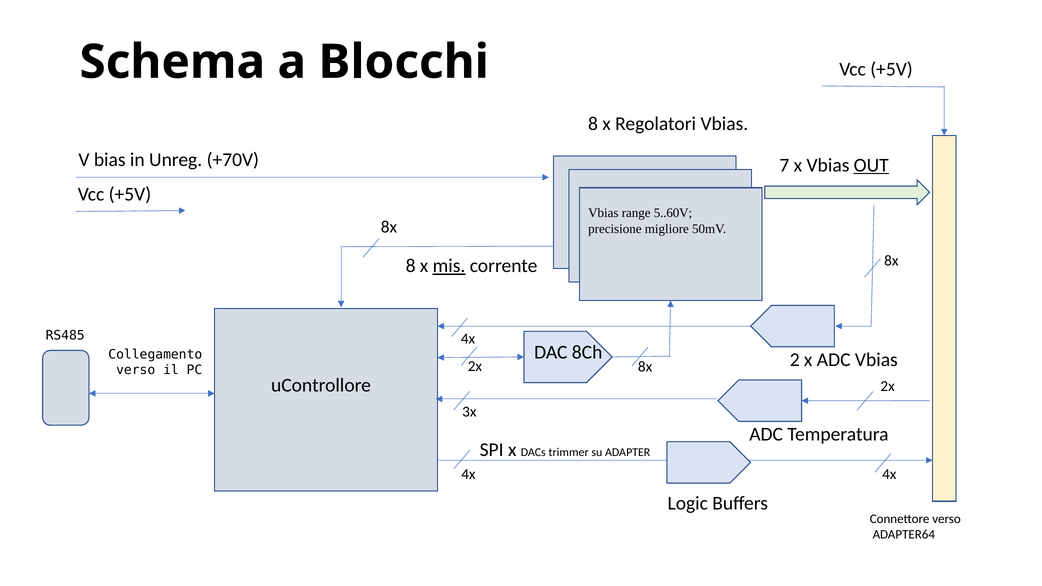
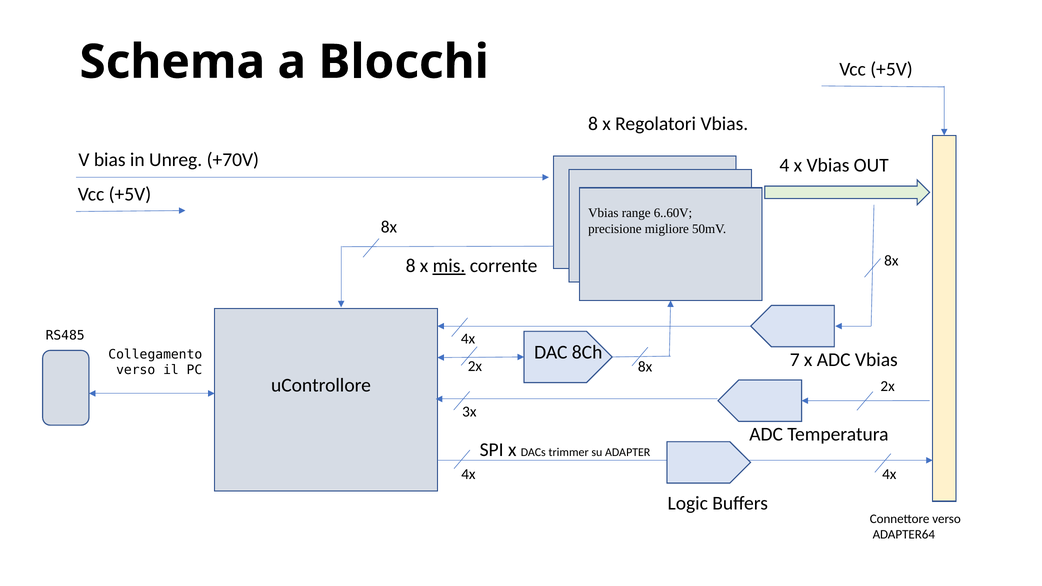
7: 7 -> 4 (784, 165)
OUT underline: present -> none (871, 165)
5..60V: 5..60V -> 6..60V (673, 213)
2: 2 -> 7 (795, 360)
